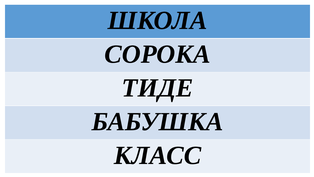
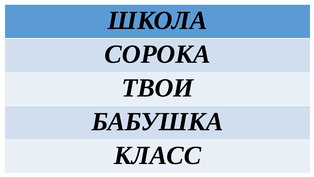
ТИДЕ: ТИДЕ -> ТВОИ (158, 88)
